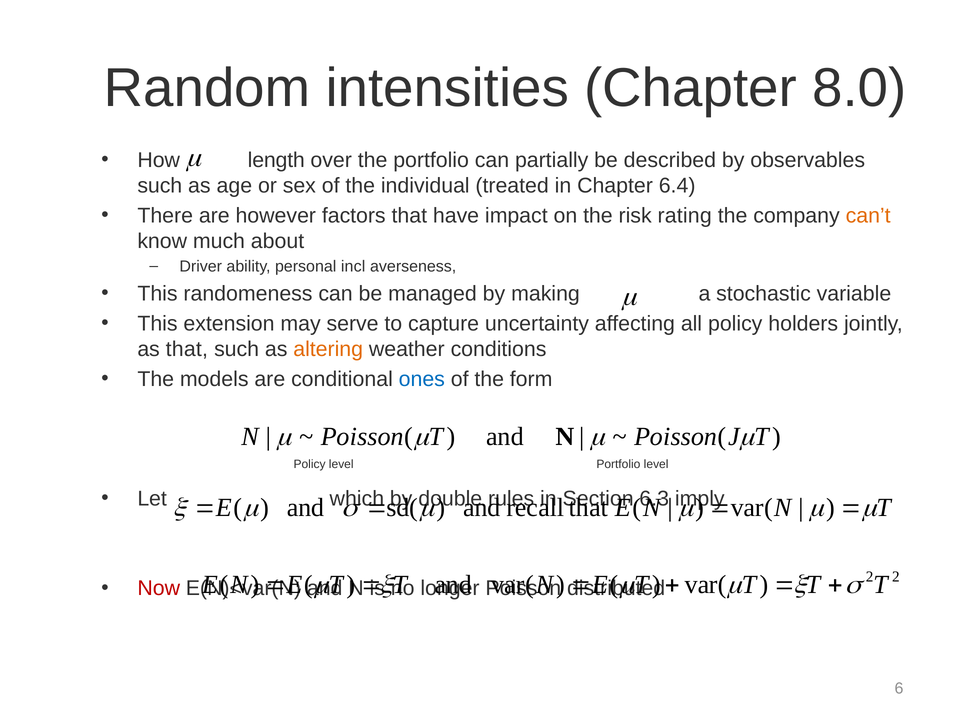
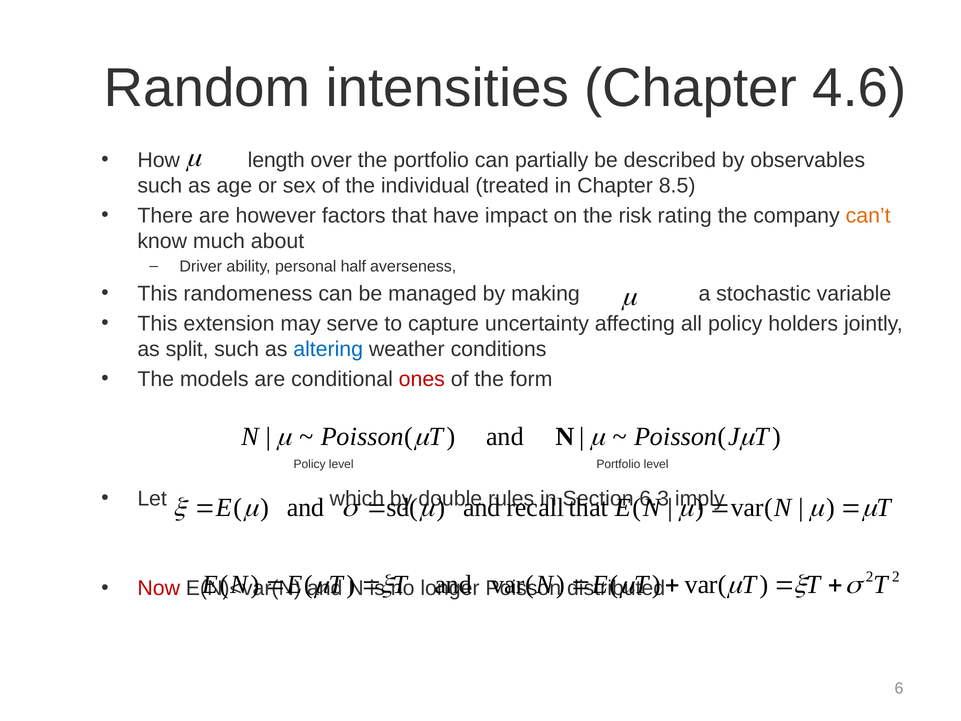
8.0: 8.0 -> 4.6 (859, 88)
6.4: 6.4 -> 8.5 (677, 186)
incl: incl -> half (353, 266)
as that: that -> split (187, 349)
altering colour: orange -> blue (328, 349)
ones colour: blue -> red (422, 379)
